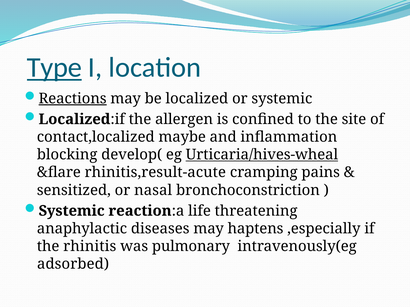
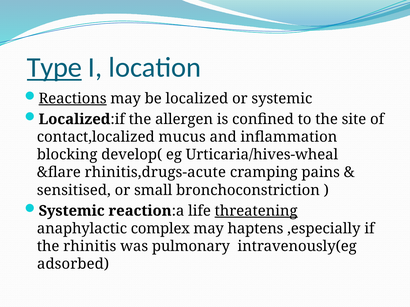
maybe: maybe -> mucus (182, 137)
Urticaria/hives-wheal underline: present -> none (262, 155)
rhinitis,result-acute: rhinitis,result-acute -> rhinitis,drugs-acute (155, 173)
sensitized: sensitized -> sensitised (74, 190)
nasal: nasal -> small (153, 190)
threatening underline: none -> present (256, 211)
diseases: diseases -> complex (160, 229)
